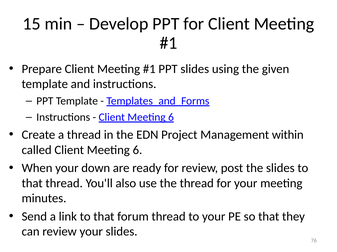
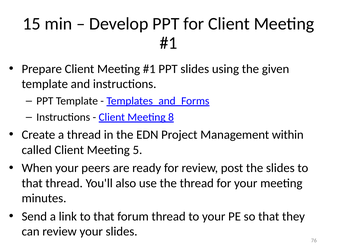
6: 6 -> 8 (171, 118)
called Client Meeting 6: 6 -> 5 (137, 150)
down: down -> peers (96, 169)
